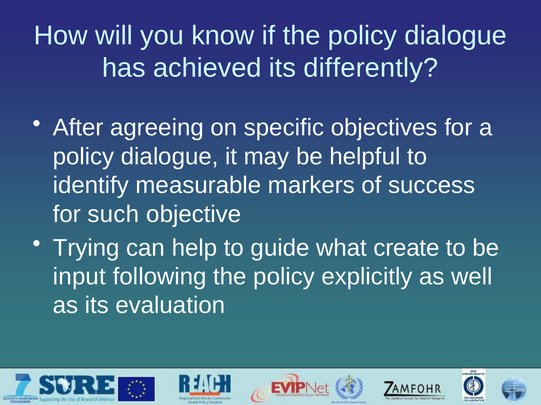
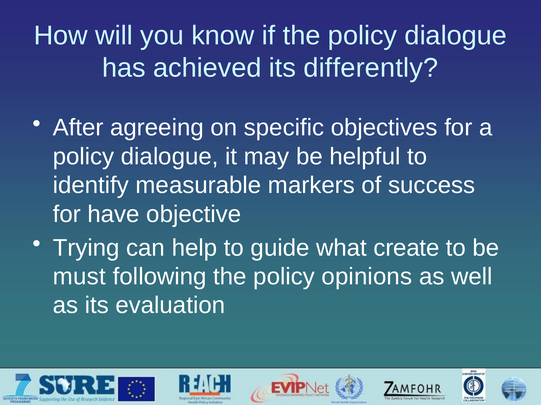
such: such -> have (114, 215)
input: input -> must (79, 277)
explicitly: explicitly -> opinions (367, 277)
